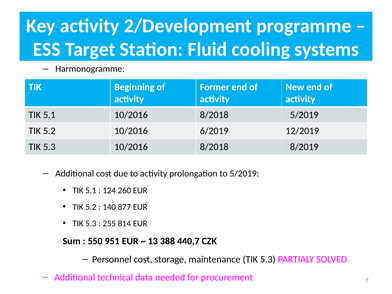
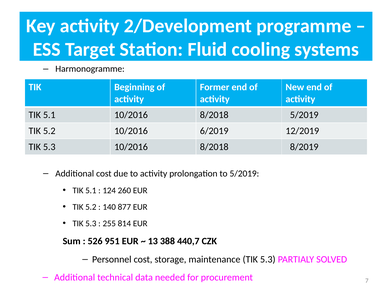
550: 550 -> 526 (95, 241)
